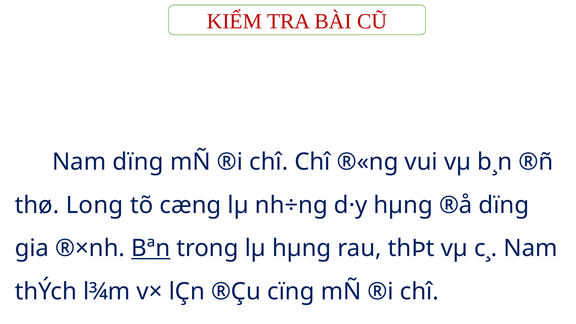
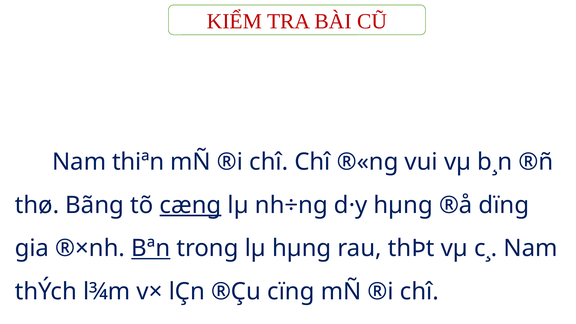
Nam dïng: dïng -> thiªn (138, 162)
Long: Long -> Bãng (95, 205)
cæng underline: none -> present (190, 205)
